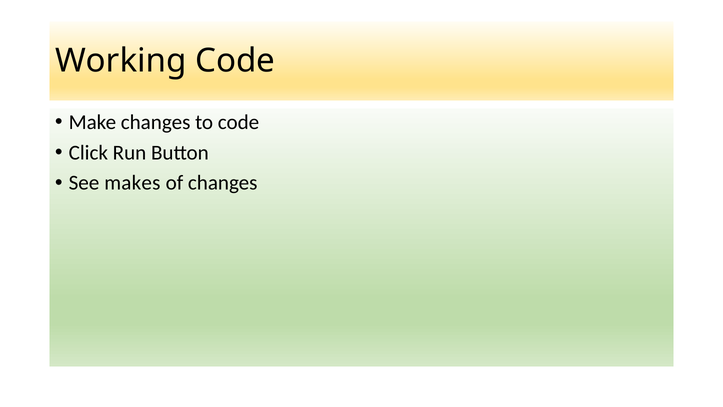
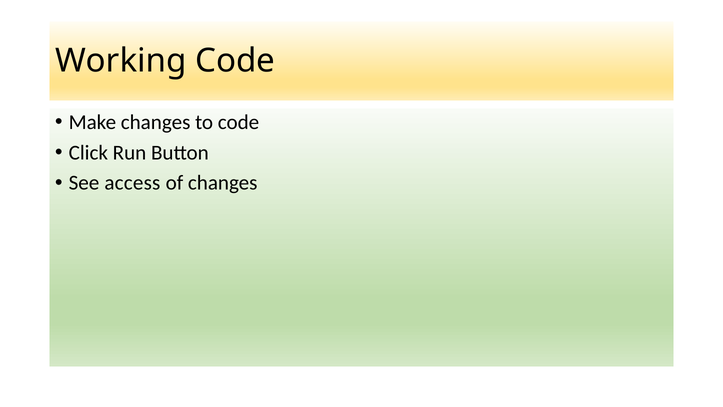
makes: makes -> access (132, 183)
